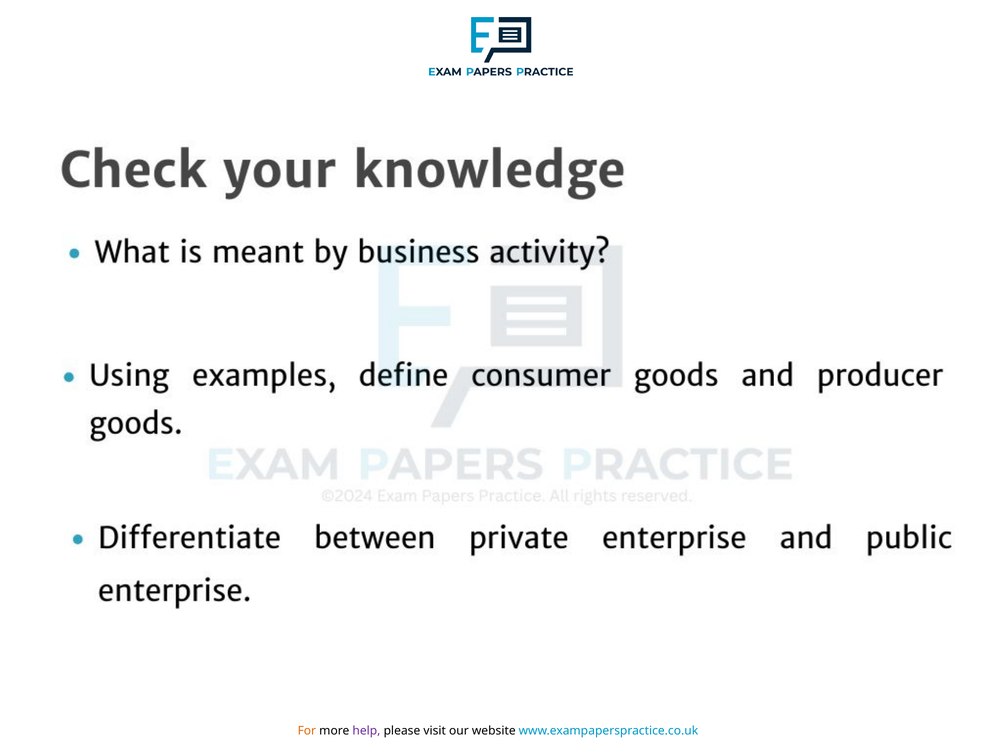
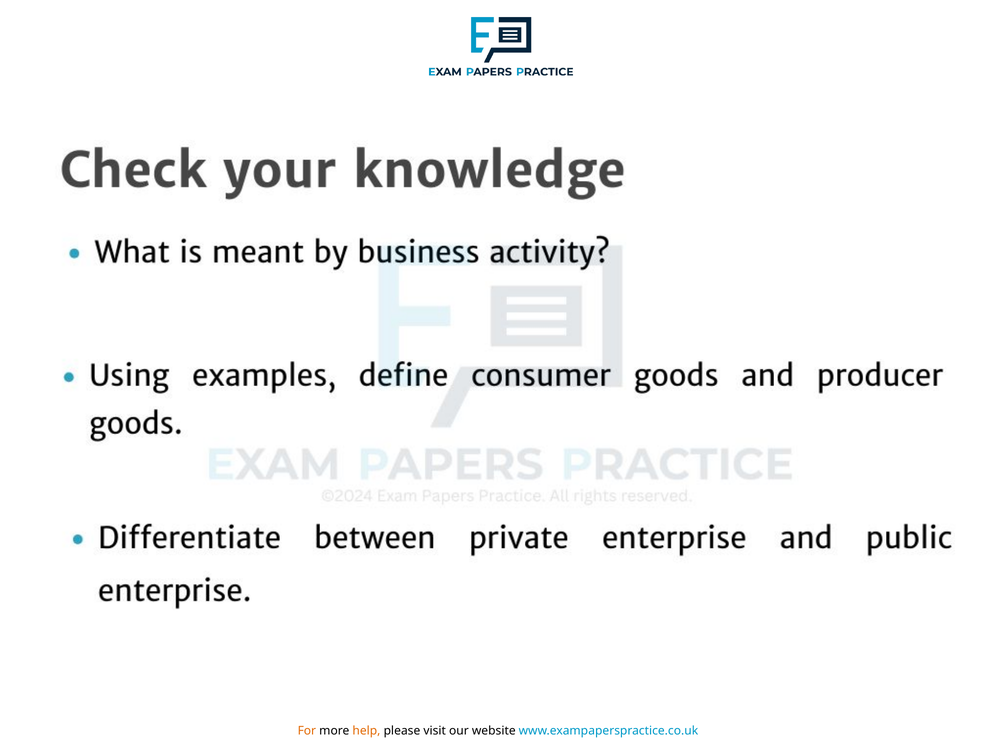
help colour: purple -> orange (366, 731)
